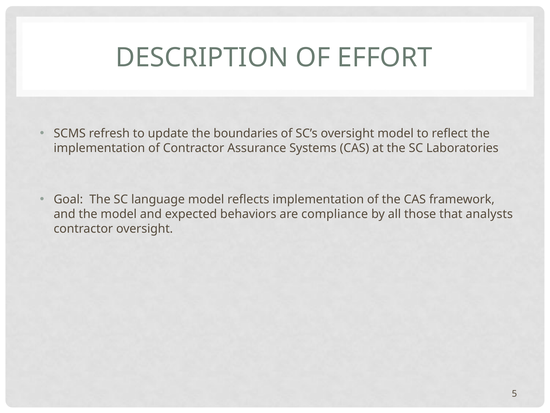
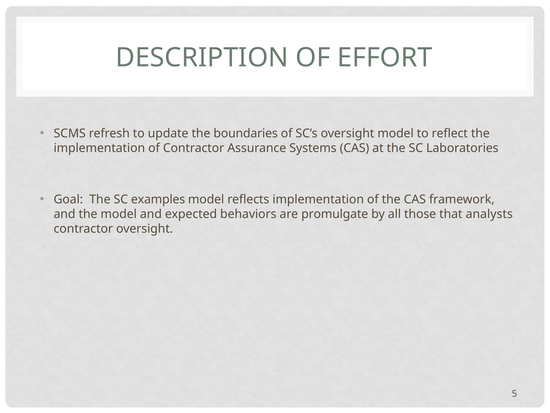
language: language -> examples (158, 199)
compliance: compliance -> promulgate (335, 214)
